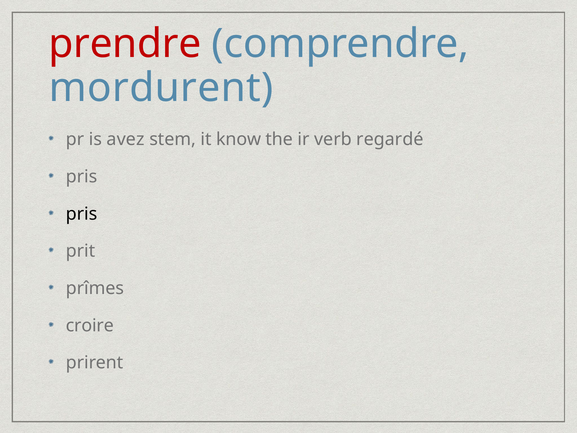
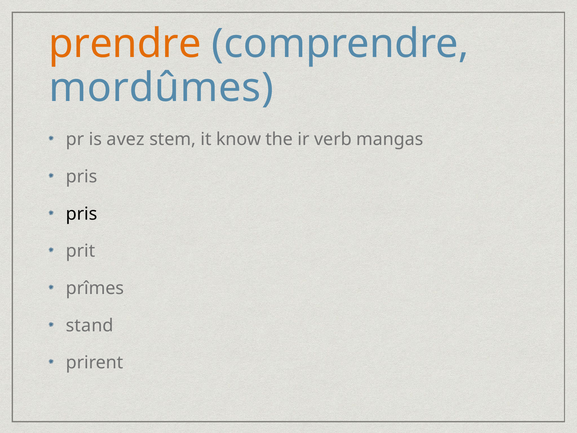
prendre colour: red -> orange (125, 44)
mordurent: mordurent -> mordûmes (161, 88)
regardé: regardé -> mangas (390, 139)
croire: croire -> stand (90, 325)
